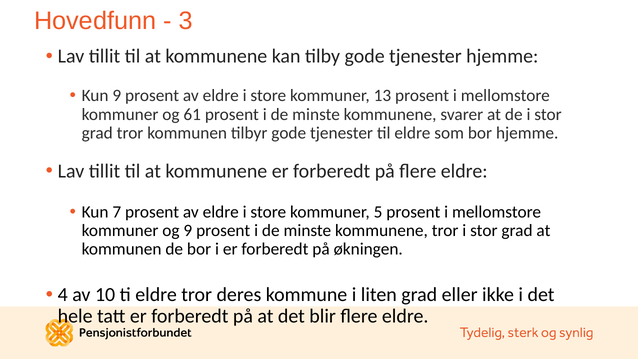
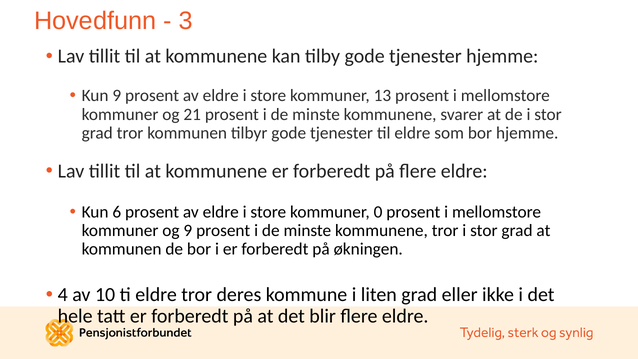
61: 61 -> 21 (192, 114)
7: 7 -> 6 (117, 212)
5: 5 -> 0 (378, 212)
